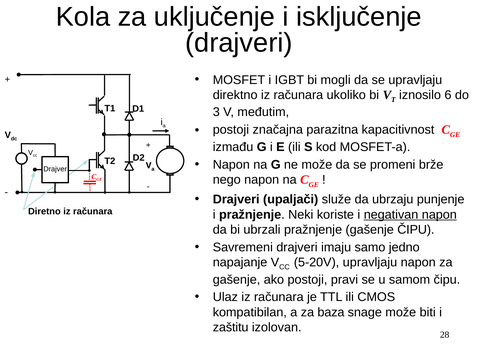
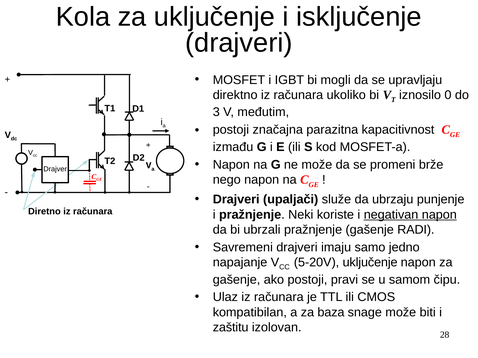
6: 6 -> 0 (448, 95)
gašenje ČIPU: ČIPU -> RADI (416, 230)
5-20V upravljaju: upravljaju -> uključenje (370, 263)
